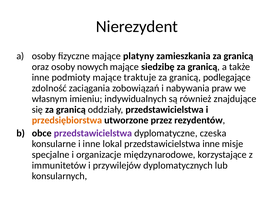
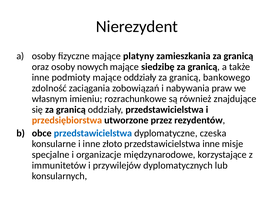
mające traktuje: traktuje -> oddziały (140, 77)
podlegające: podlegające -> bankowego (227, 77)
indywidualnych: indywidualnych -> rozrachunkowe (136, 99)
przedstawicielstwa colour: purple -> blue (93, 133)
lokal: lokal -> złoto (112, 144)
